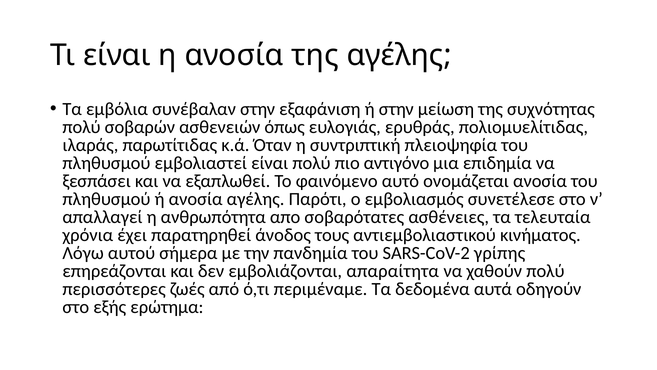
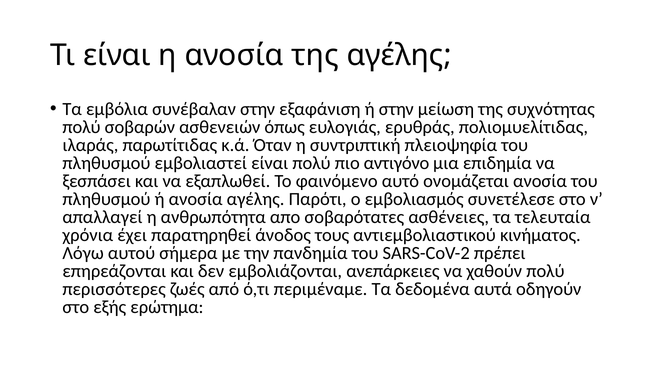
γρίπης: γρίπης -> πρέπει (500, 253)
απαραίτητα: απαραίτητα -> ανεπάρκειες (393, 271)
